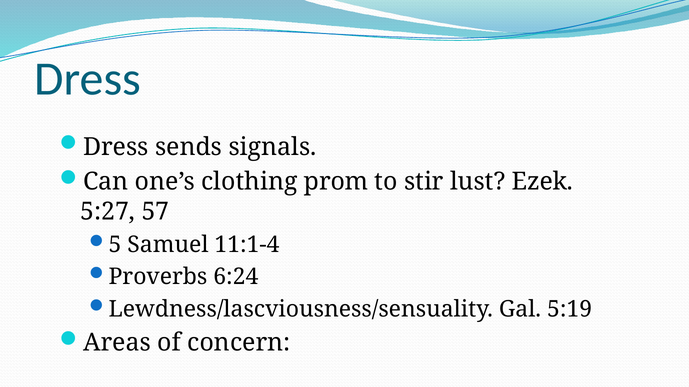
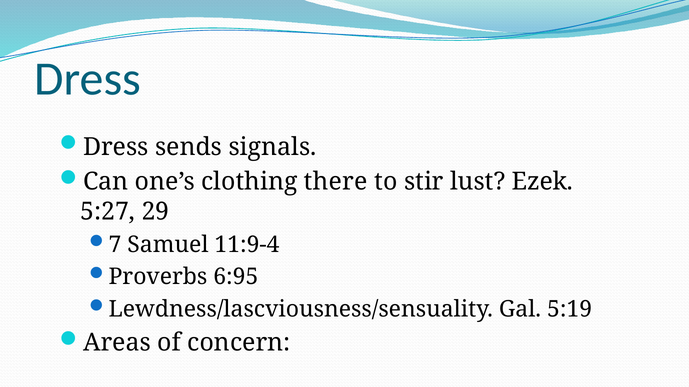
prom: prom -> there (336, 182)
57: 57 -> 29 (155, 212)
5: 5 -> 7 (115, 245)
11:1-4: 11:1-4 -> 11:9-4 (247, 245)
6:24: 6:24 -> 6:95 (236, 277)
